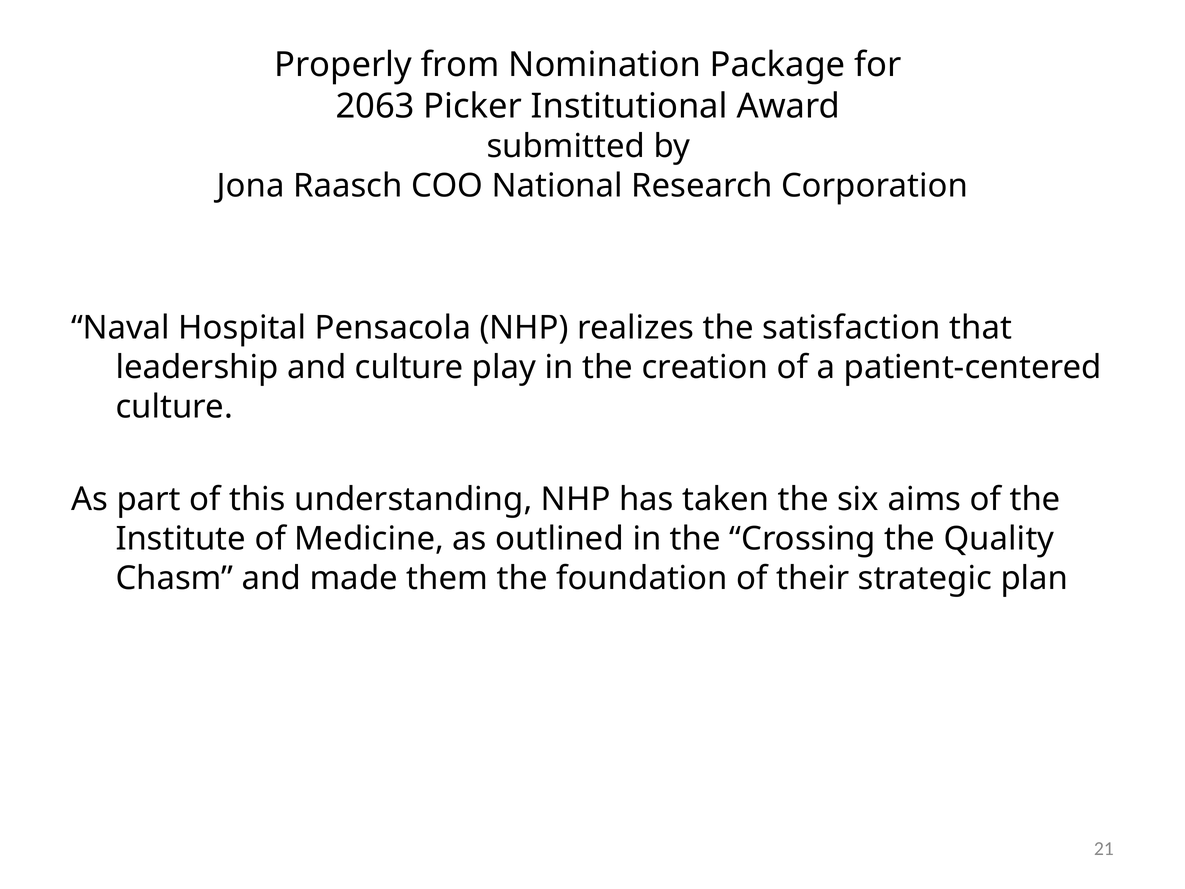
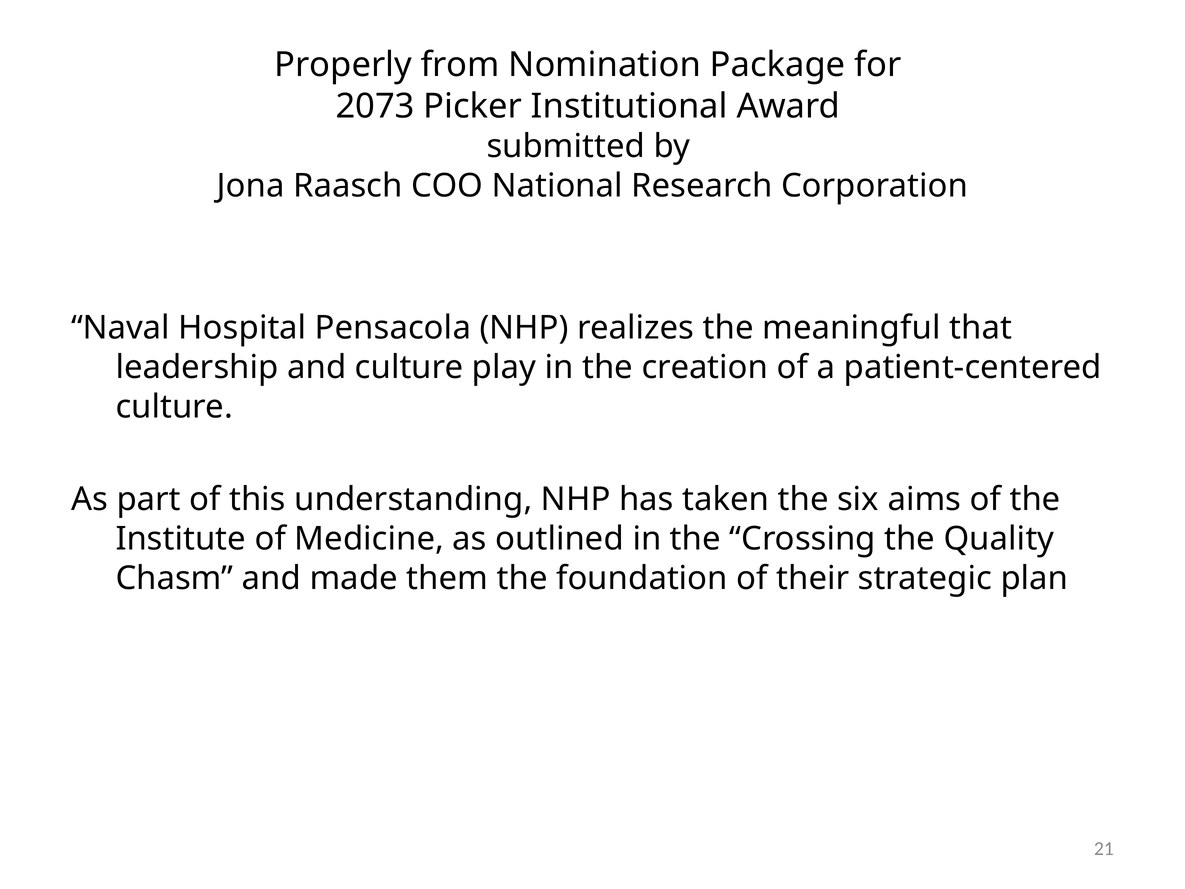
2063: 2063 -> 2073 (375, 106)
satisfaction: satisfaction -> meaningful (851, 328)
